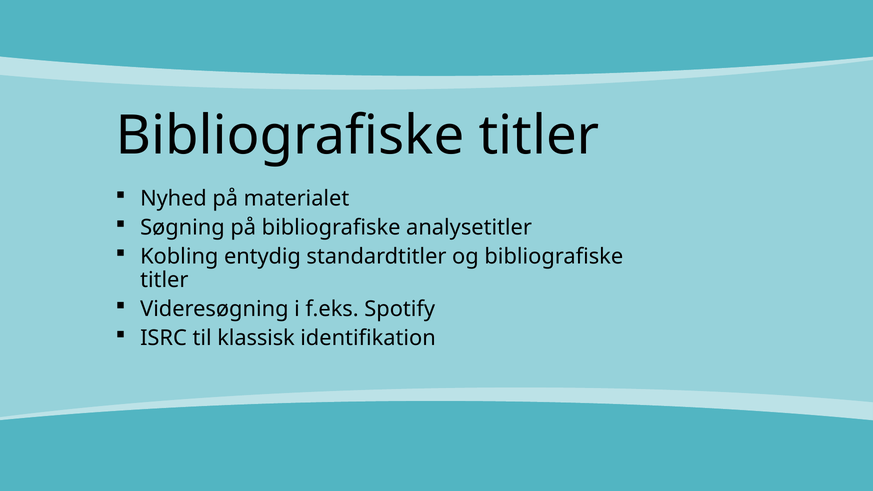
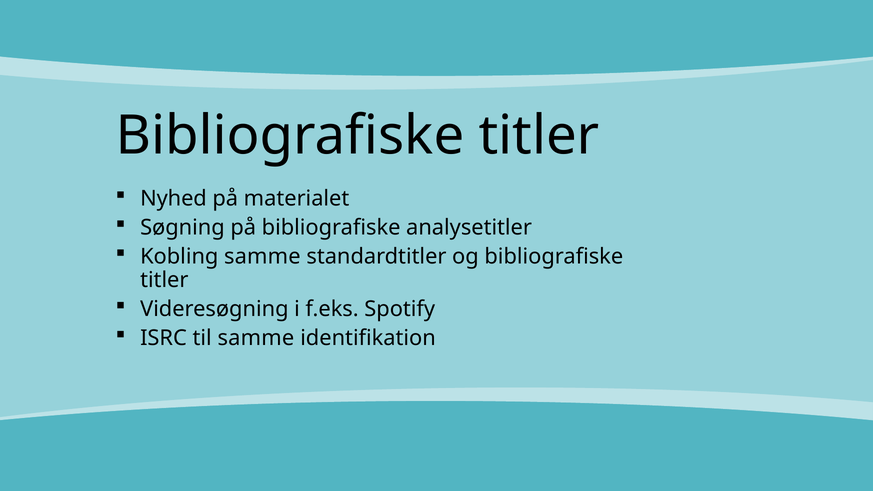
Kobling entydig: entydig -> samme (262, 257)
til klassisk: klassisk -> samme (256, 338)
